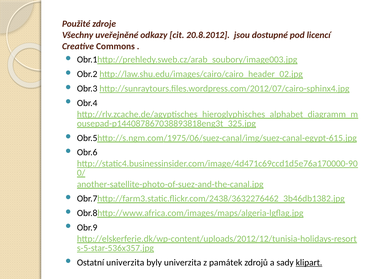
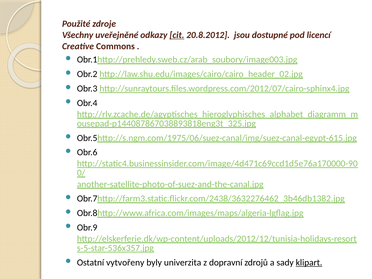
cit underline: none -> present (177, 35)
Ostatní univerzita: univerzita -> vytvořeny (125, 263)
památek: památek -> dopravní (226, 263)
